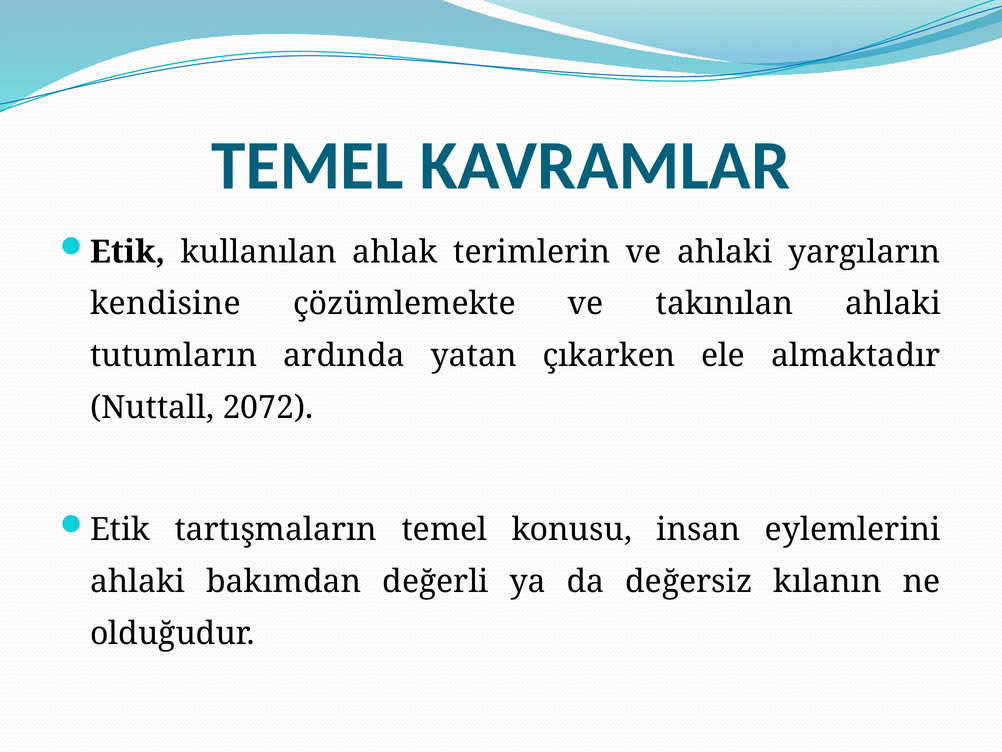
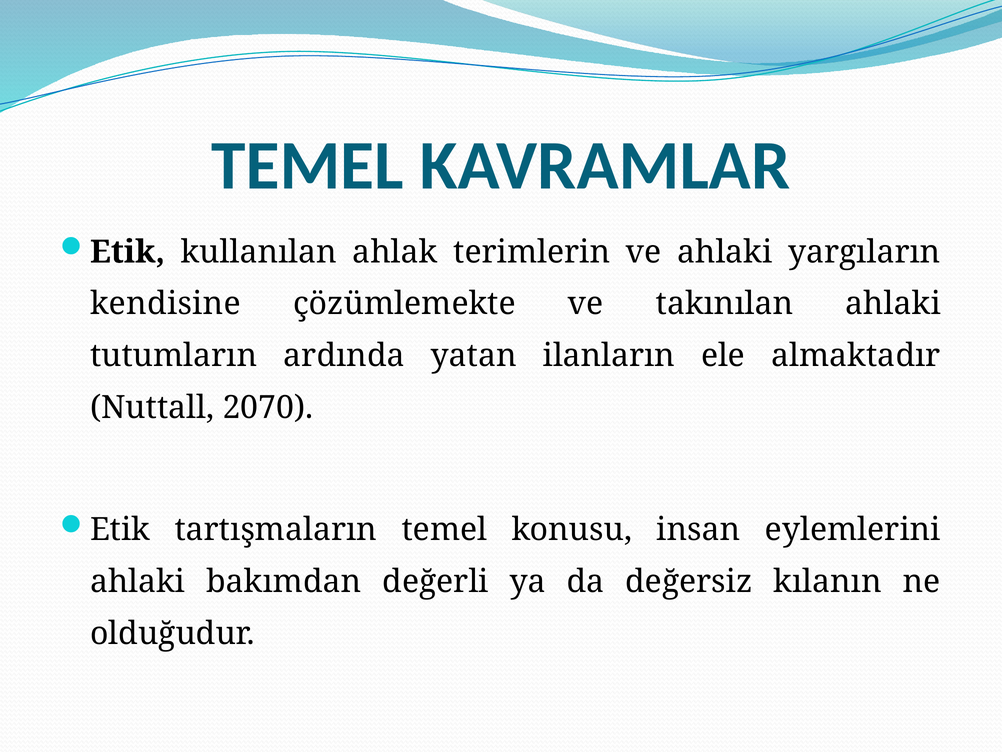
çıkarken: çıkarken -> ilanların (609, 355)
2072: 2072 -> 2070 (268, 407)
